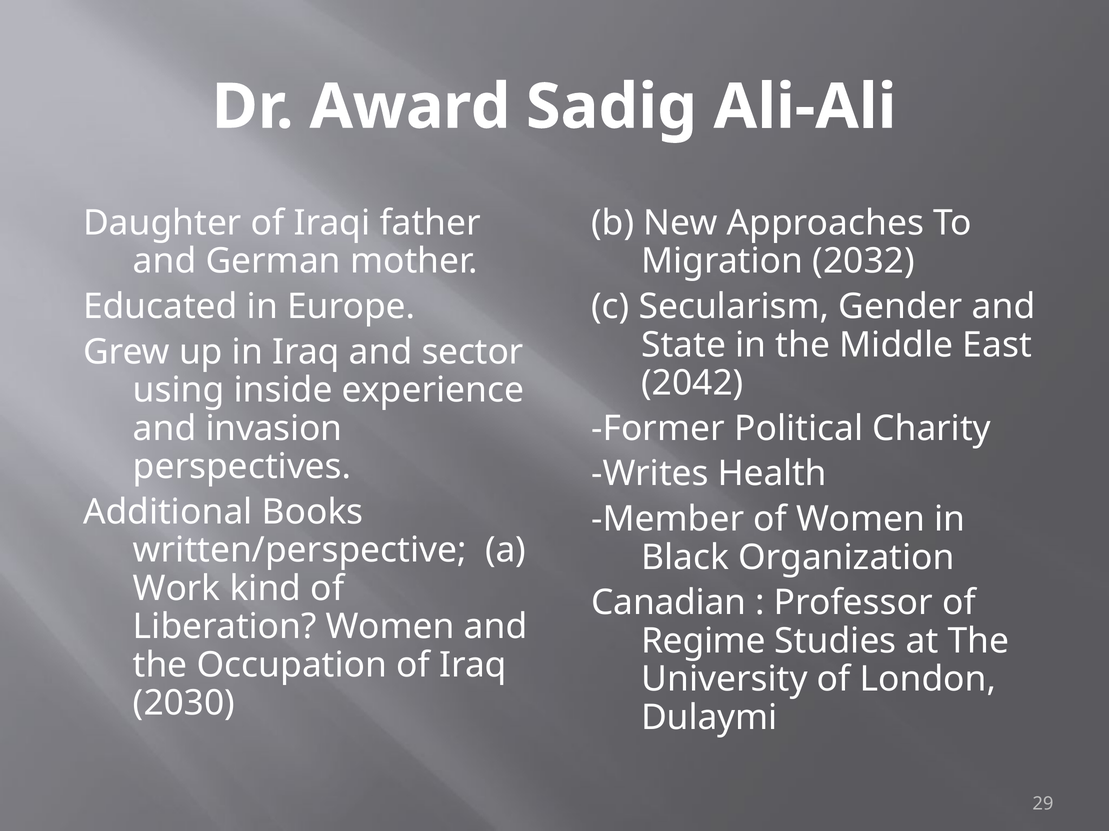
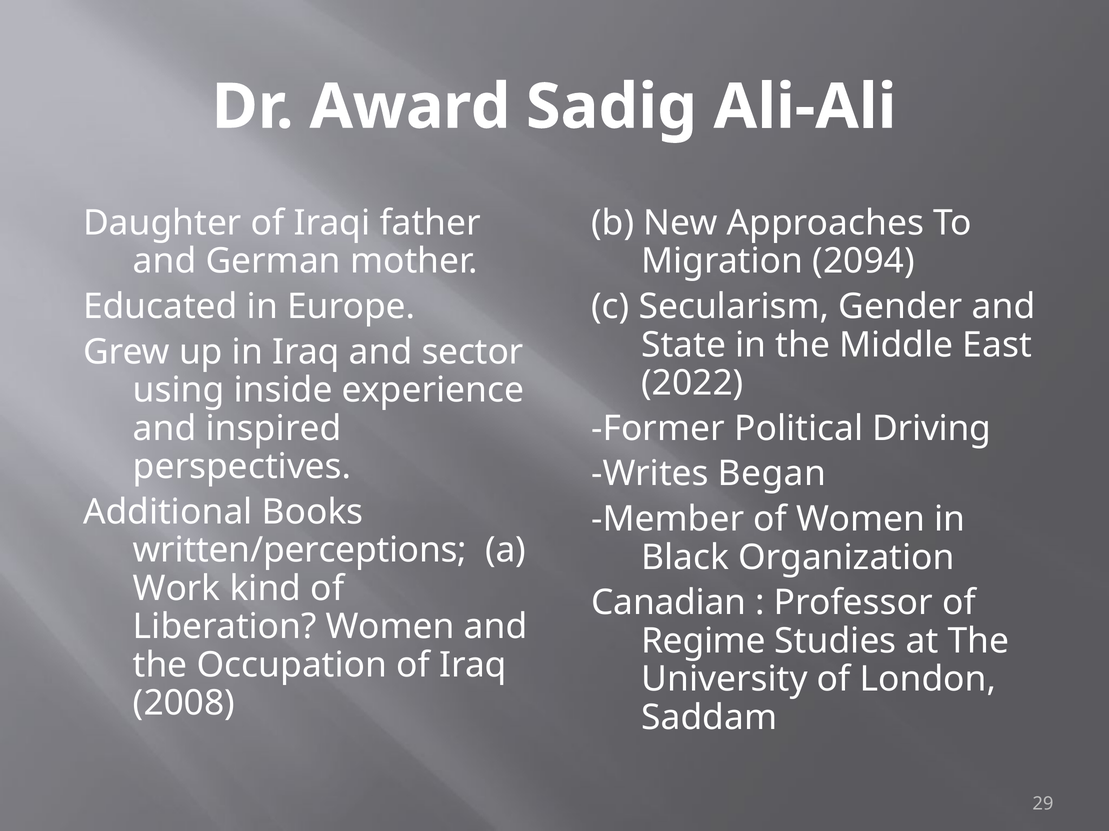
2032: 2032 -> 2094 (864, 262)
2042: 2042 -> 2022 (692, 383)
invasion: invasion -> inspired (274, 429)
Charity: Charity -> Driving (932, 429)
Health: Health -> Began (772, 474)
written/perspective: written/perspective -> written/perceptions (300, 551)
2030: 2030 -> 2008 (184, 704)
Dulaymi: Dulaymi -> Saddam (709, 718)
